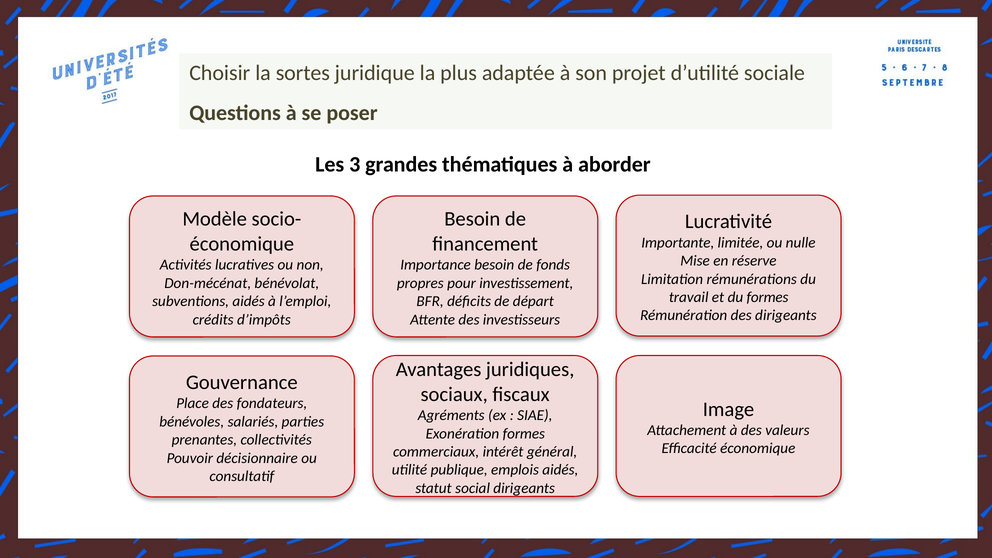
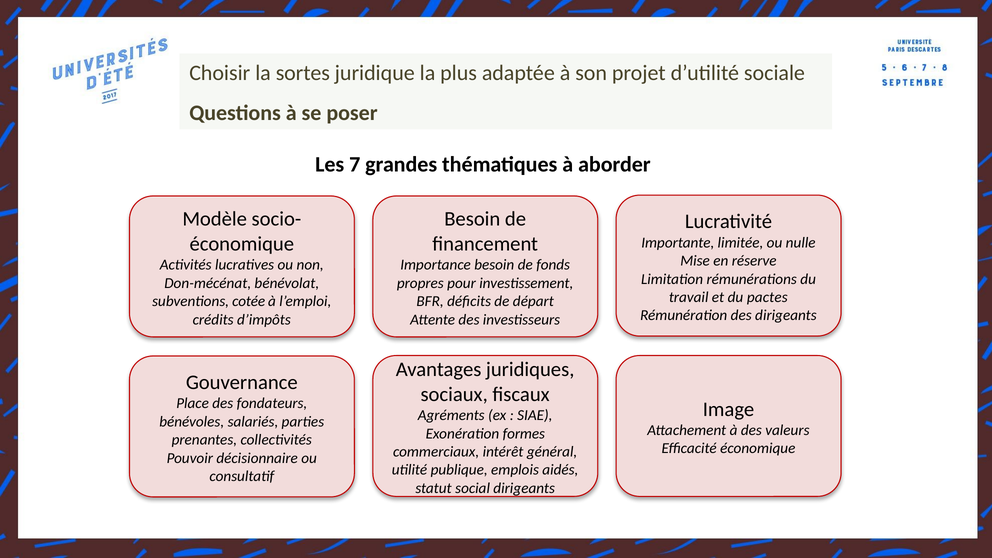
3: 3 -> 7 (355, 164)
du formes: formes -> pactes (767, 297)
subventions aidés: aidés -> cotée (249, 301)
